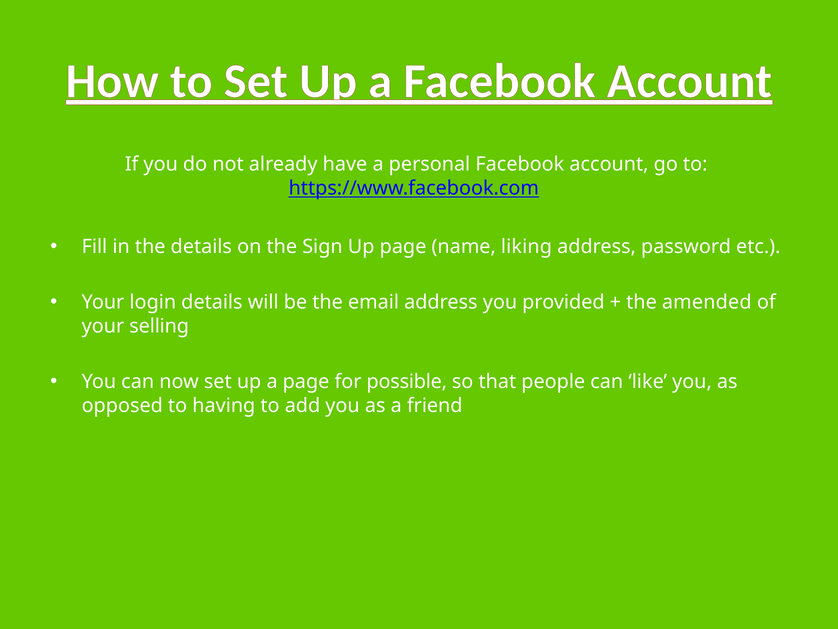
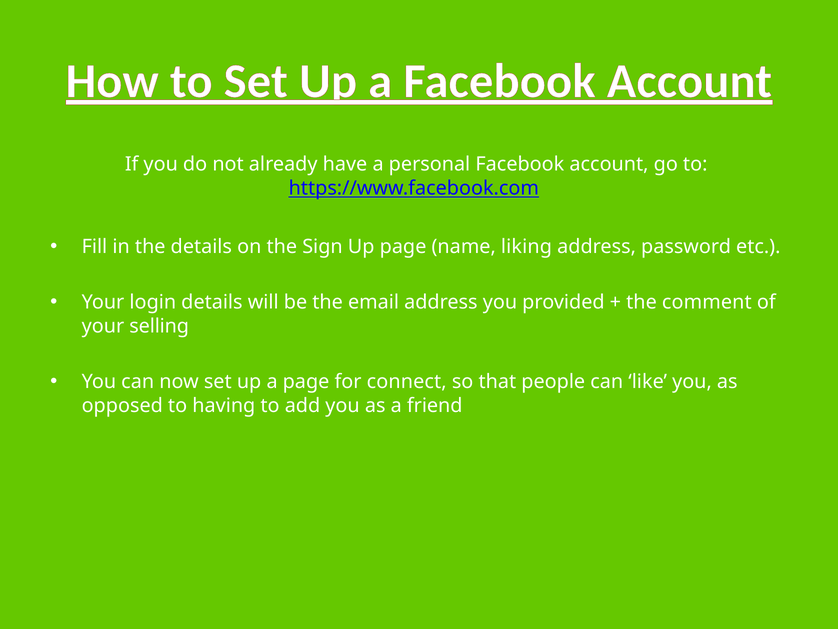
amended: amended -> comment (707, 302)
possible: possible -> connect (407, 381)
